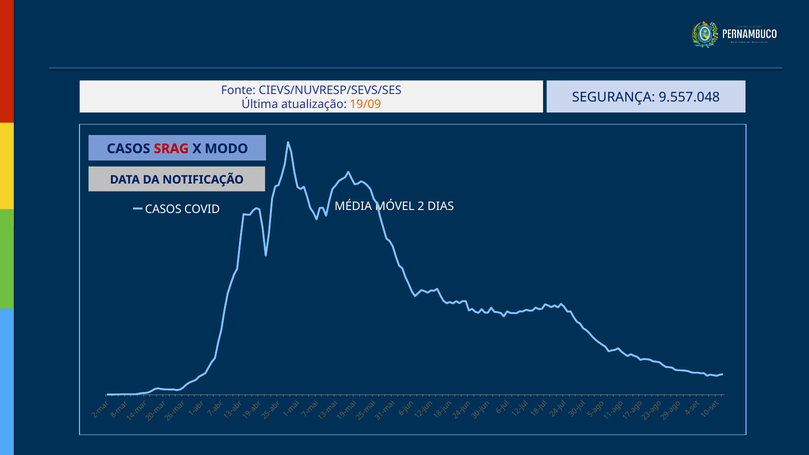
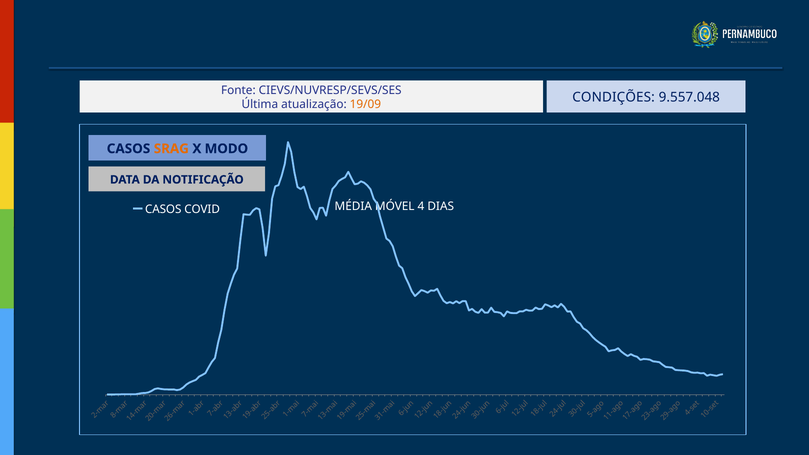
SEGURANÇA: SEGURANÇA -> CONDIÇÕES (614, 97)
SRAG colour: red -> orange (171, 149)
2: 2 -> 4 (421, 206)
